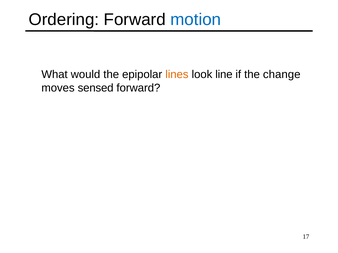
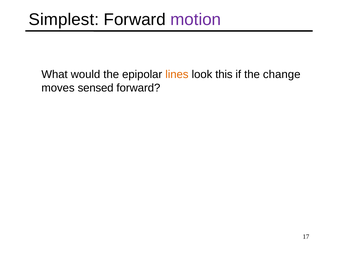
Ordering: Ordering -> Simplest (64, 19)
motion colour: blue -> purple (196, 19)
line: line -> this (224, 75)
